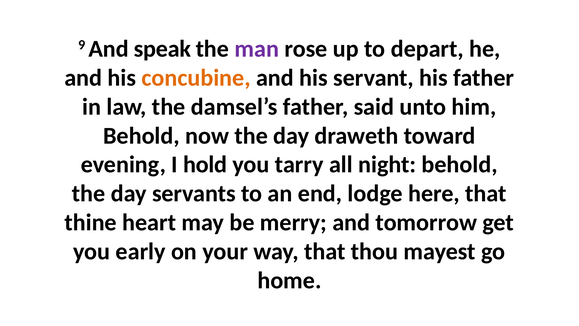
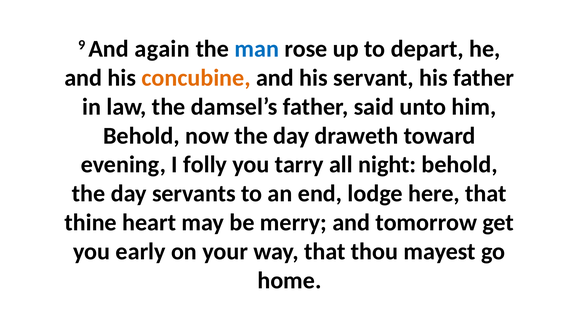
speak: speak -> again (162, 49)
man colour: purple -> blue (257, 49)
hold: hold -> folly (205, 165)
